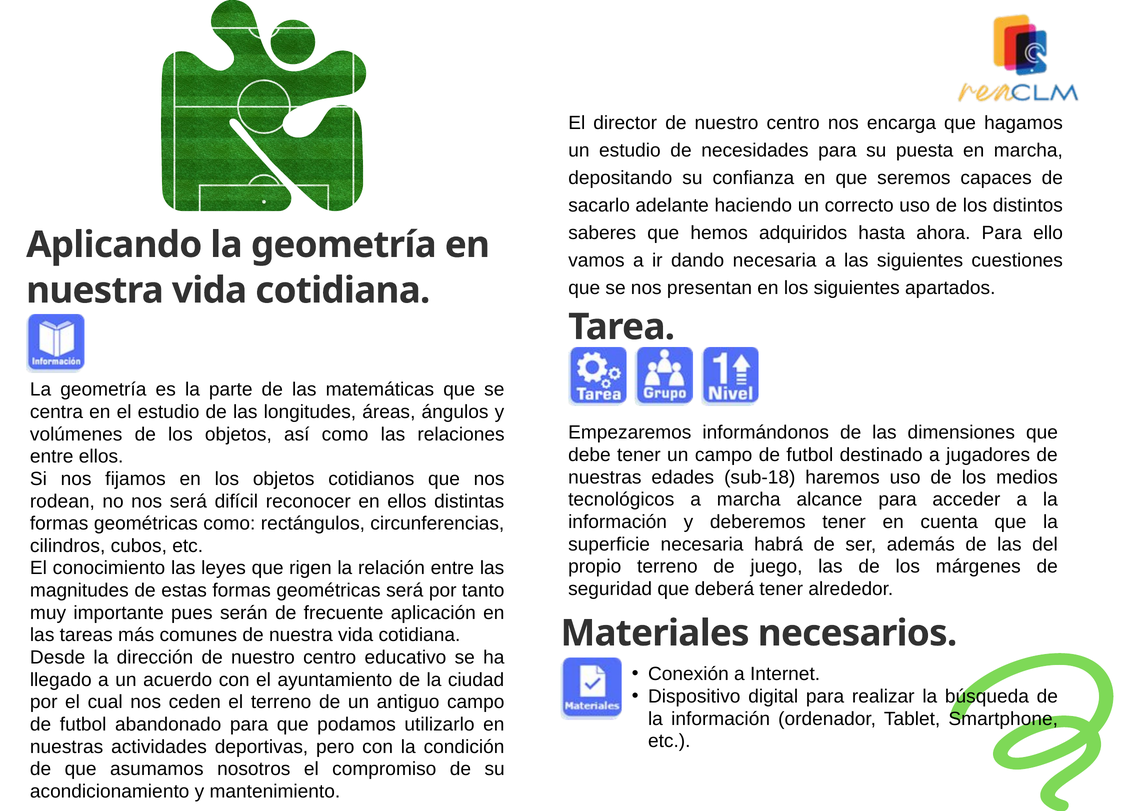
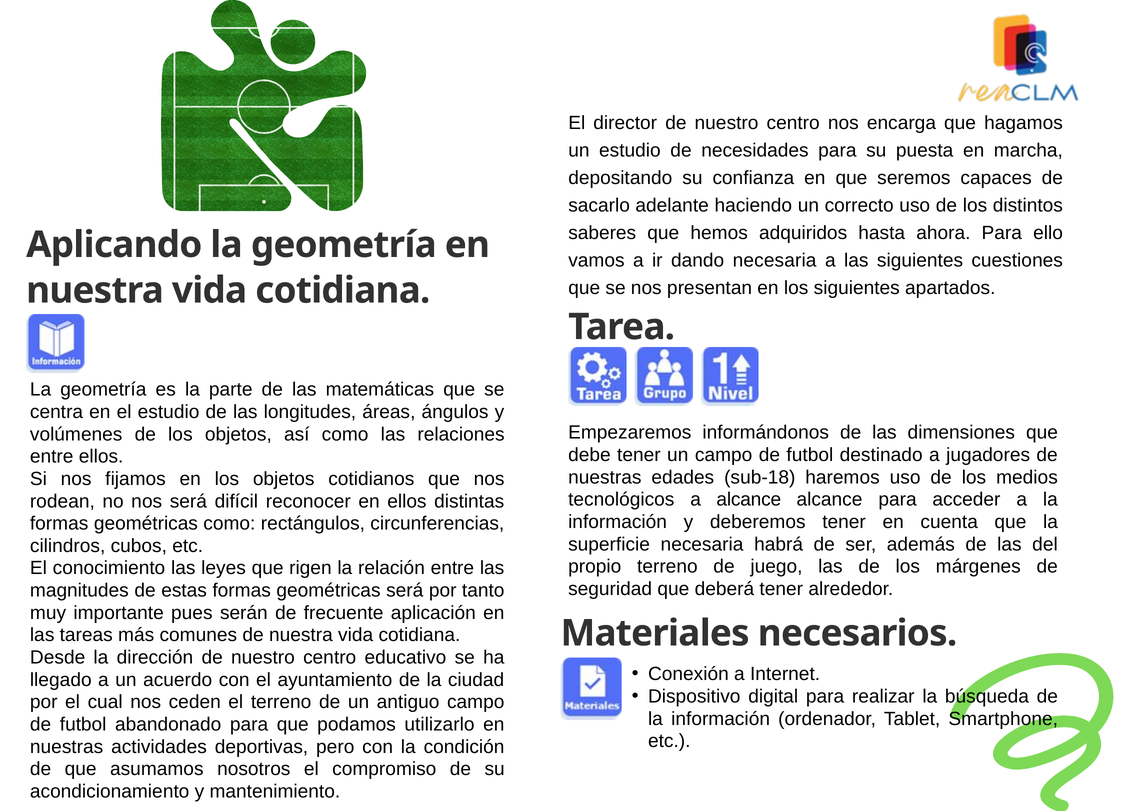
a marcha: marcha -> alcance (749, 500)
